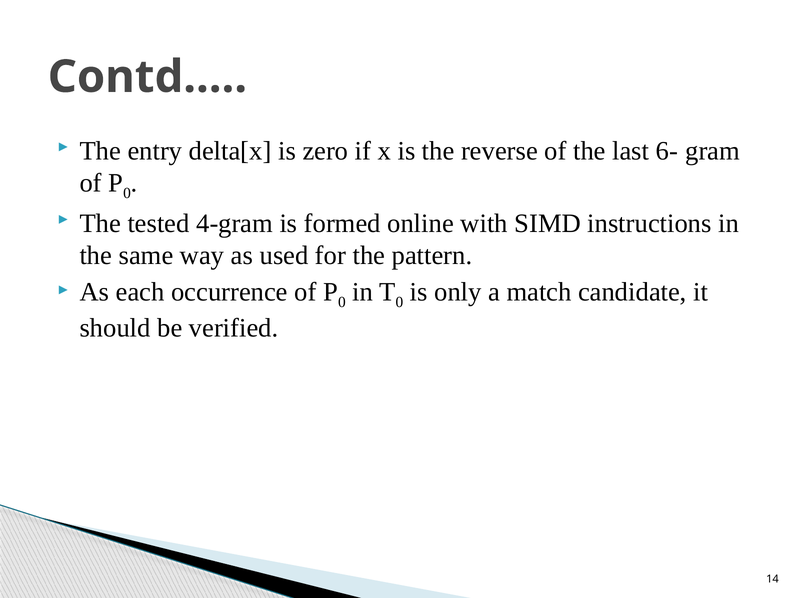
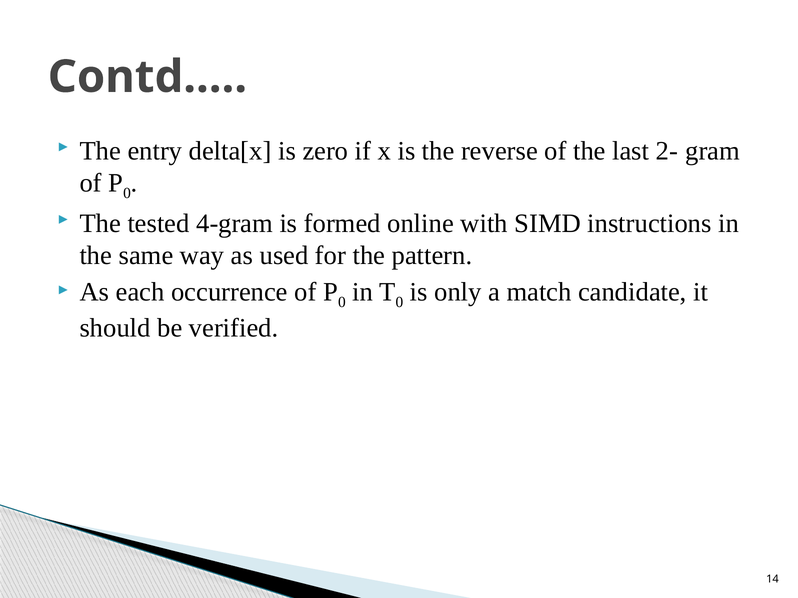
6-: 6- -> 2- (667, 151)
